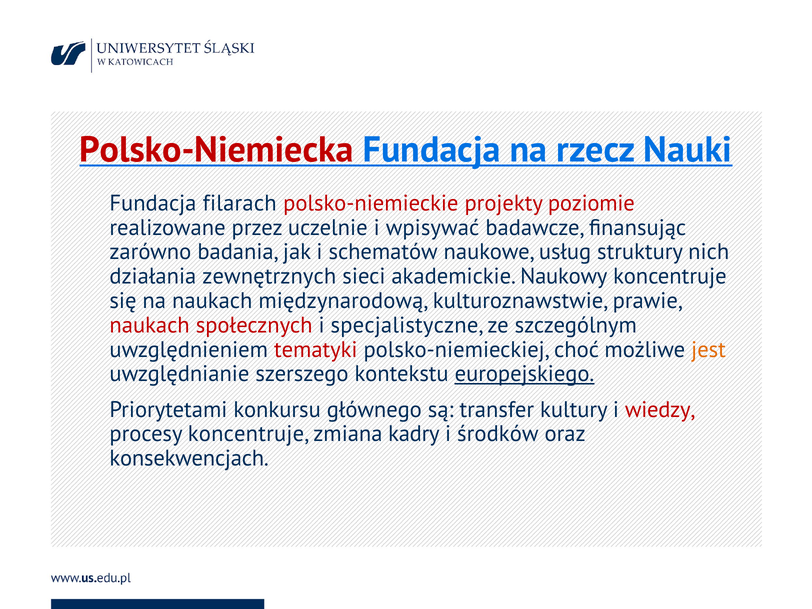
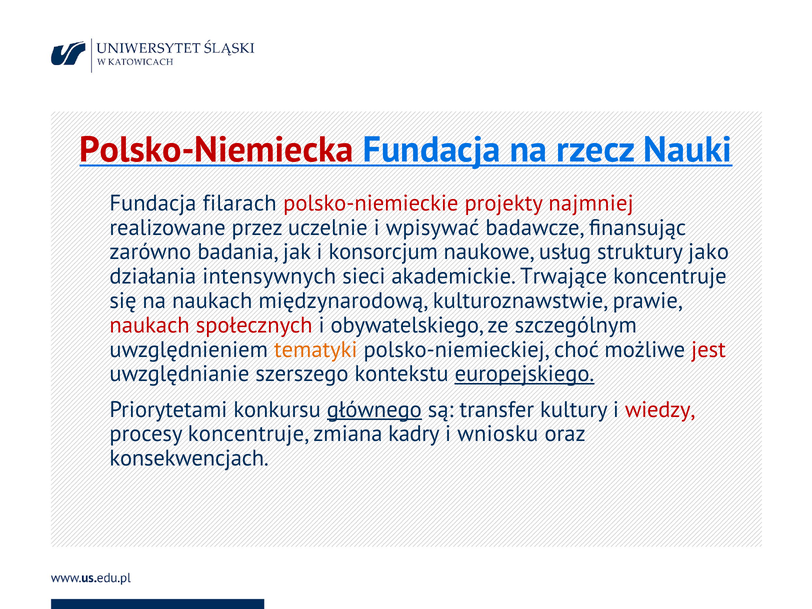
poziomie: poziomie -> najmniej (591, 203)
schematów: schematów -> konsorcjum (383, 252)
nich: nich -> jako (709, 252)
zewnętrznych: zewnętrznych -> intensywnych (269, 276)
Naukowy: Naukowy -> Trwające (564, 276)
specjalistyczne: specjalistyczne -> obywatelskiego (407, 325)
tematyki colour: red -> orange (316, 350)
jest colour: orange -> red (709, 350)
głównego underline: none -> present (374, 410)
środków: środków -> wniosku (498, 434)
